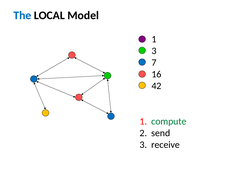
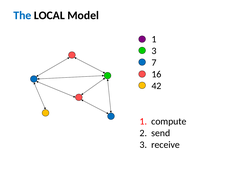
compute colour: green -> black (169, 122)
